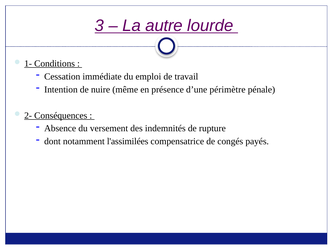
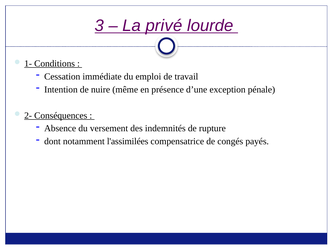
autre: autre -> privé (164, 25)
périmètre: périmètre -> exception (228, 89)
